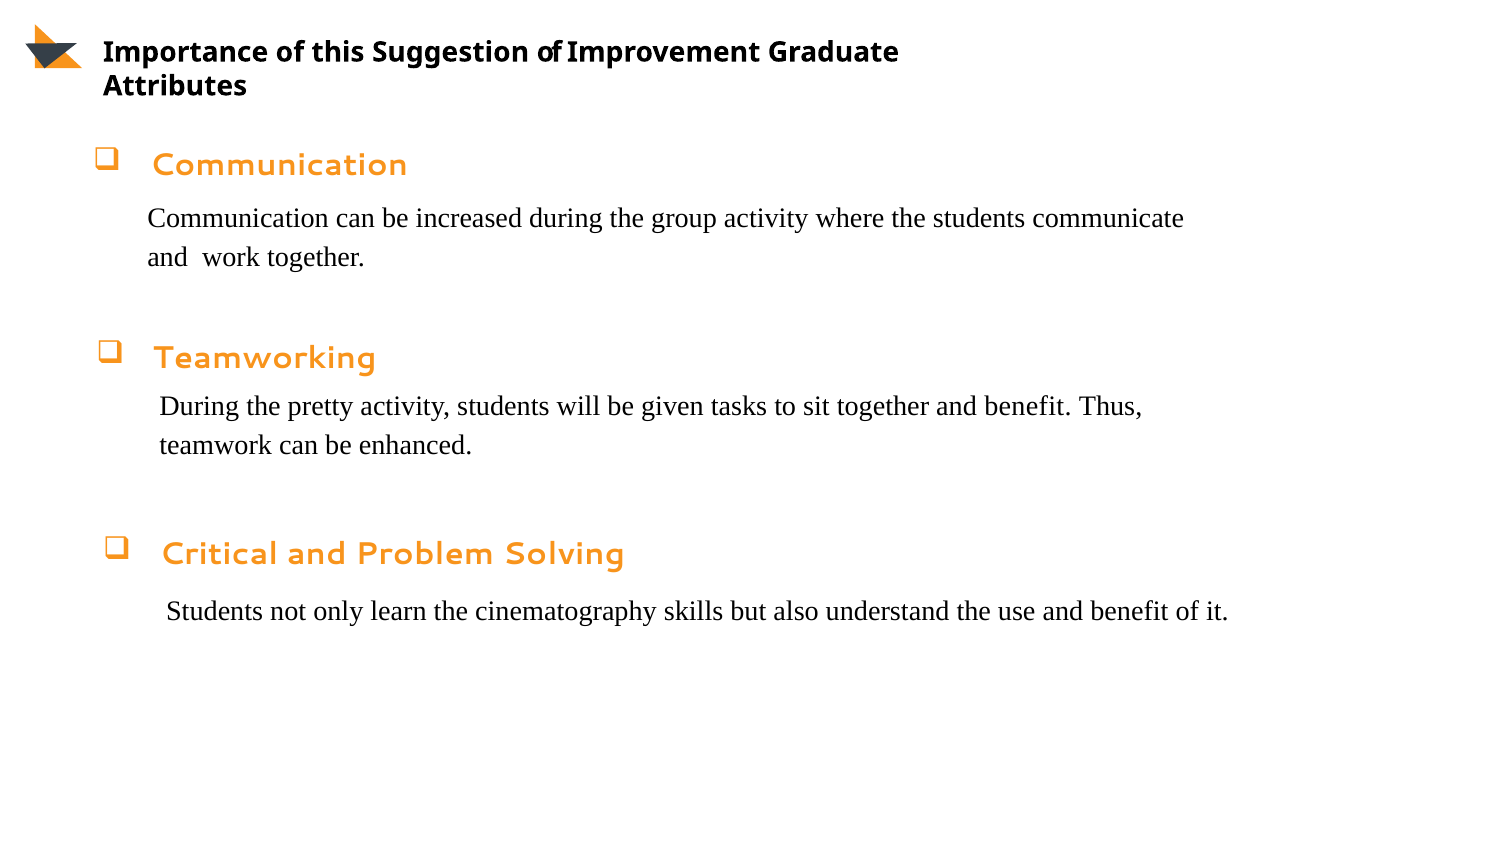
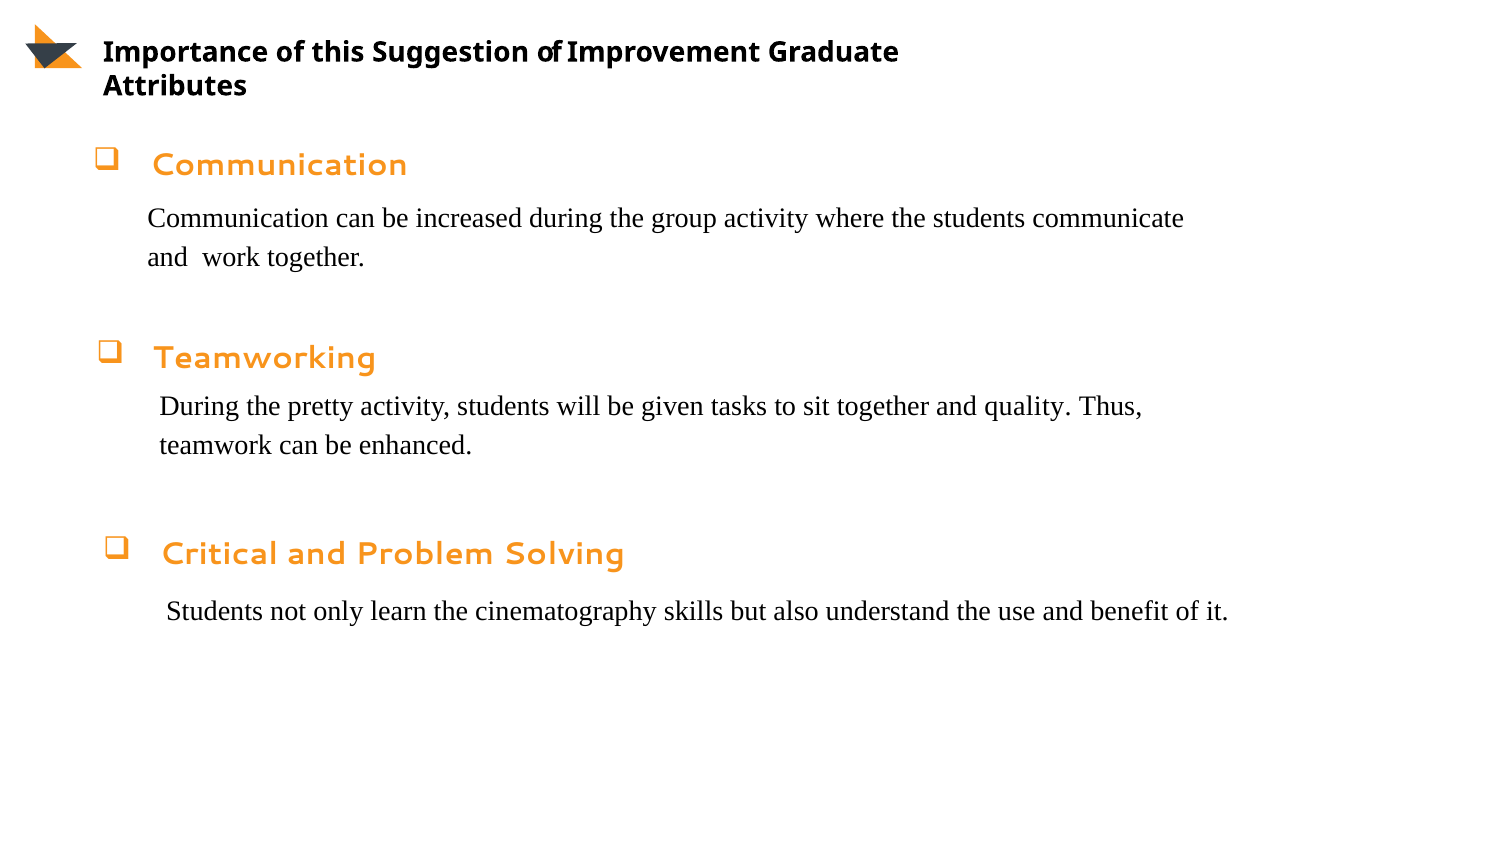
together and benefit: benefit -> quality (1028, 406)
